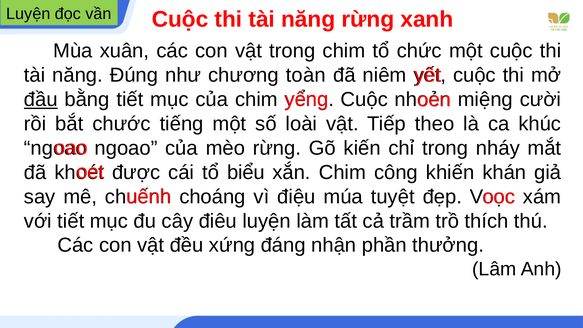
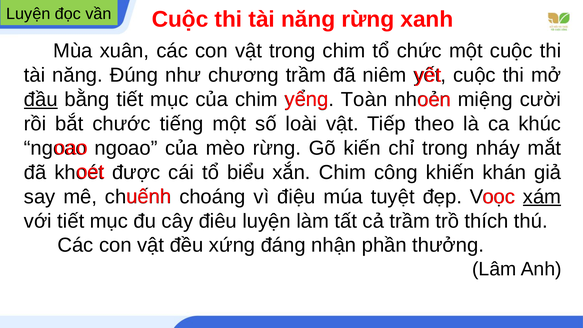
chương toàn: toàn -> trầm (306, 75)
Cuộc: Cuộc -> Toàn (364, 100)
xám underline: none -> present (542, 197)
